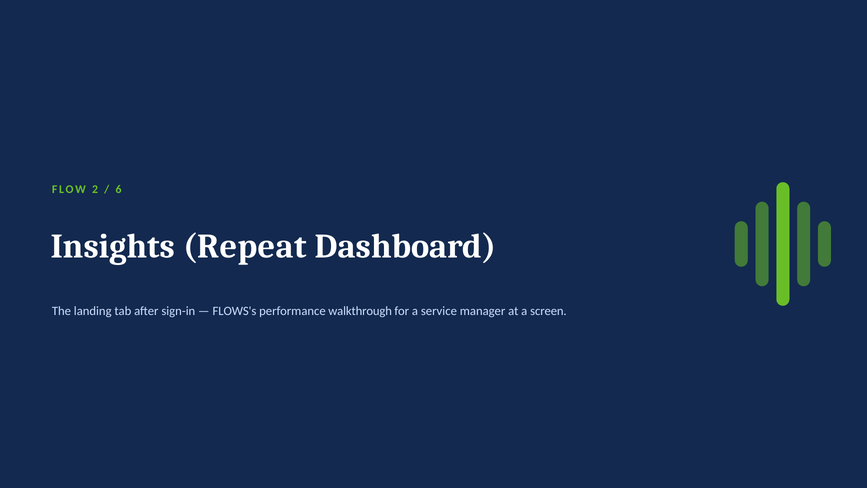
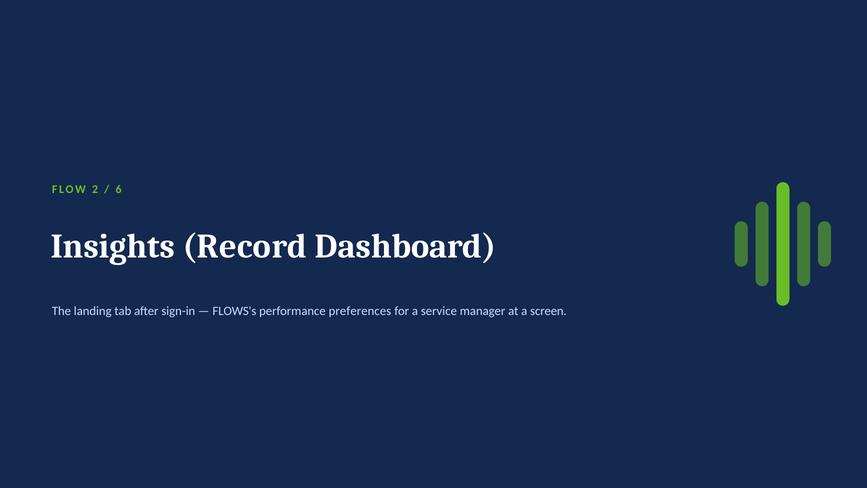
Repeat: Repeat -> Record (245, 246)
walkthrough: walkthrough -> preferences (360, 311)
